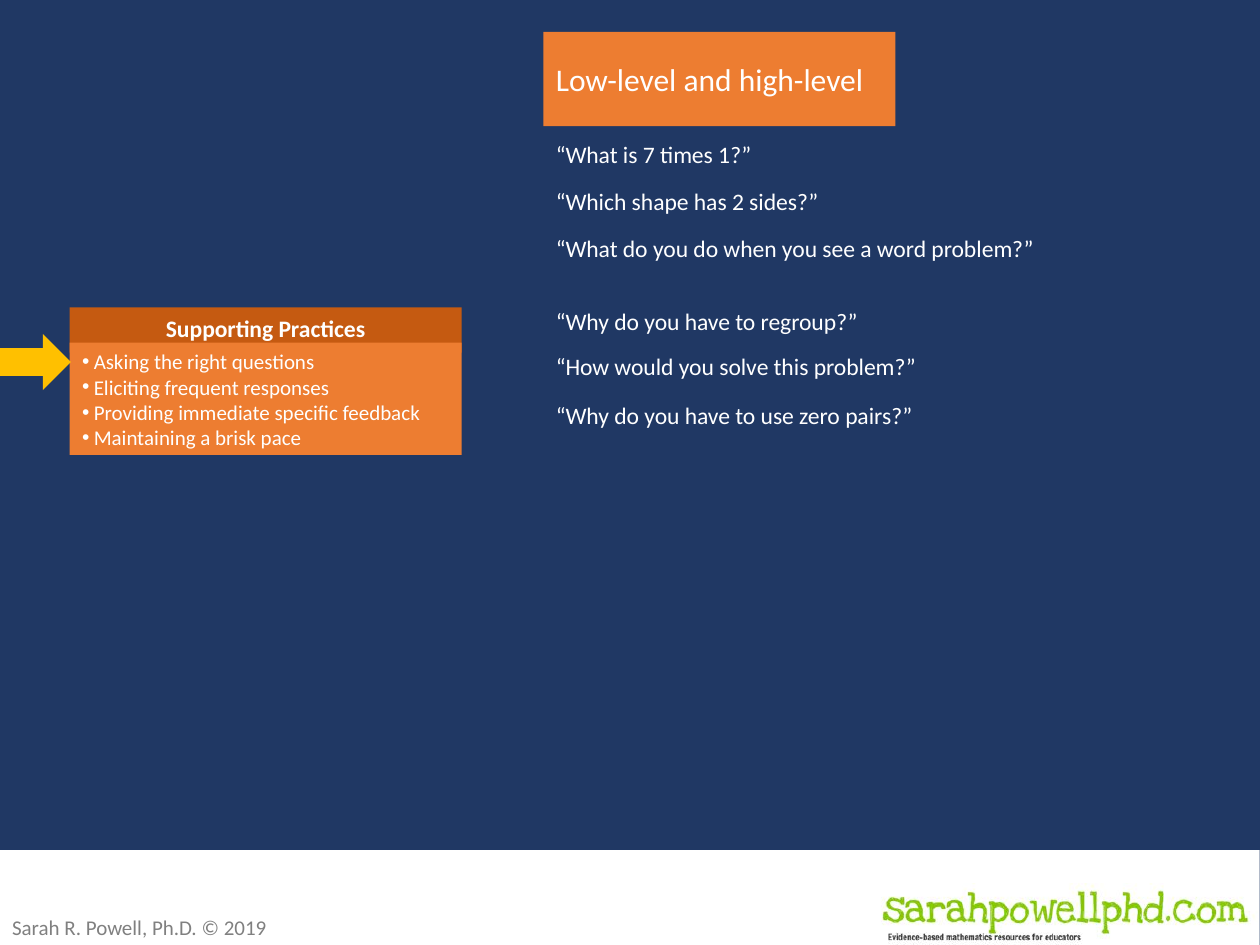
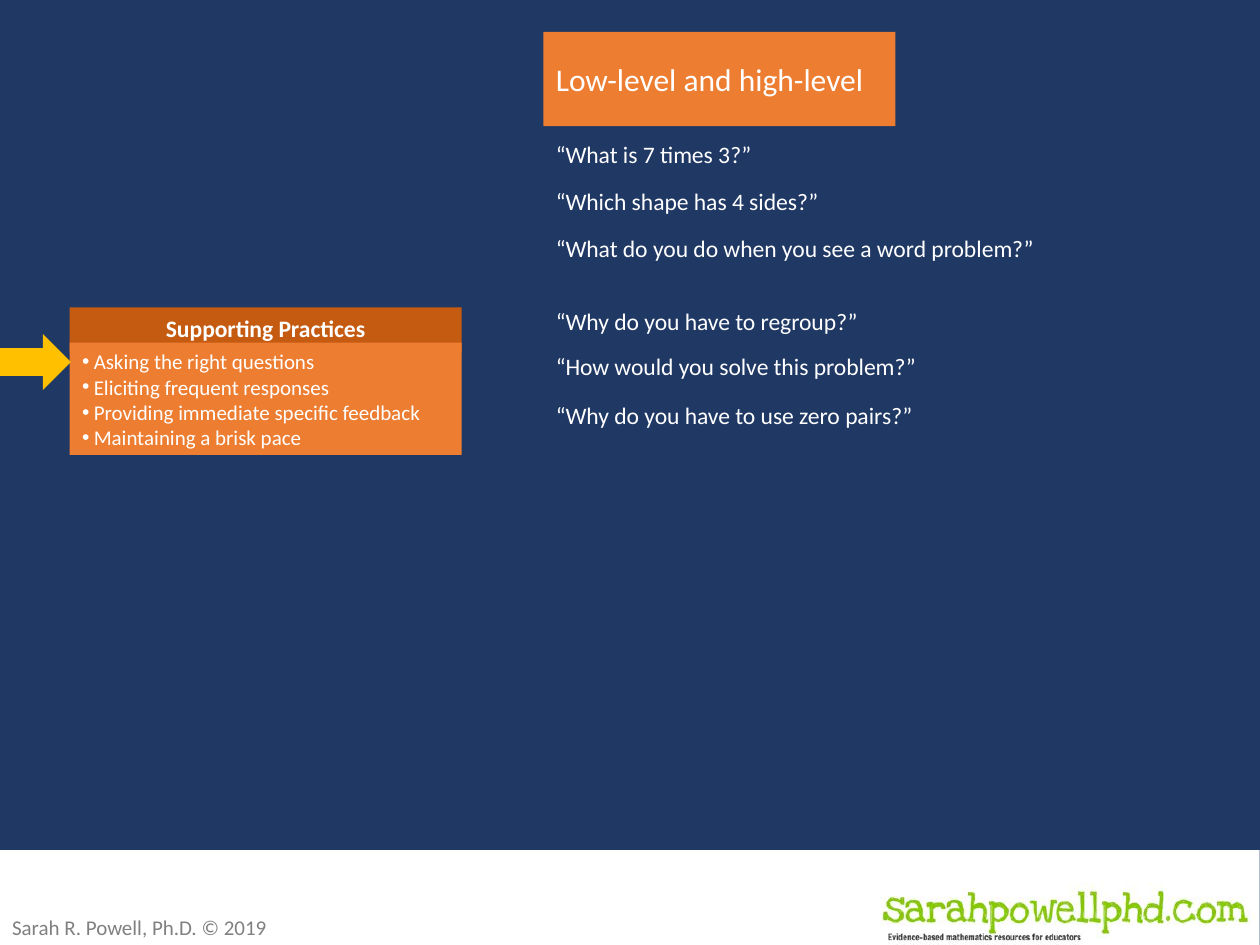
1: 1 -> 3 (735, 156)
2: 2 -> 4 (738, 203)
